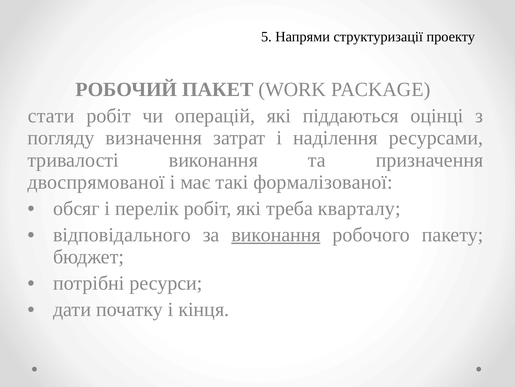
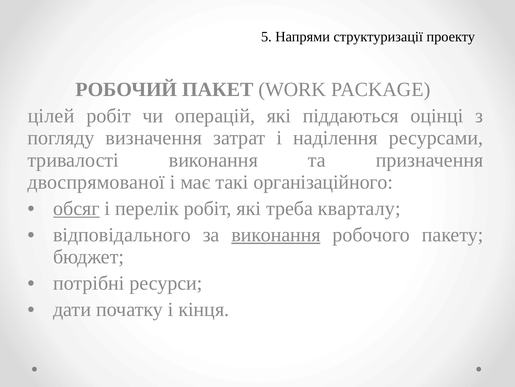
стати: стати -> цілей (51, 116)
формалізованої: формалізованої -> організаційного (323, 182)
обсяг underline: none -> present (76, 208)
